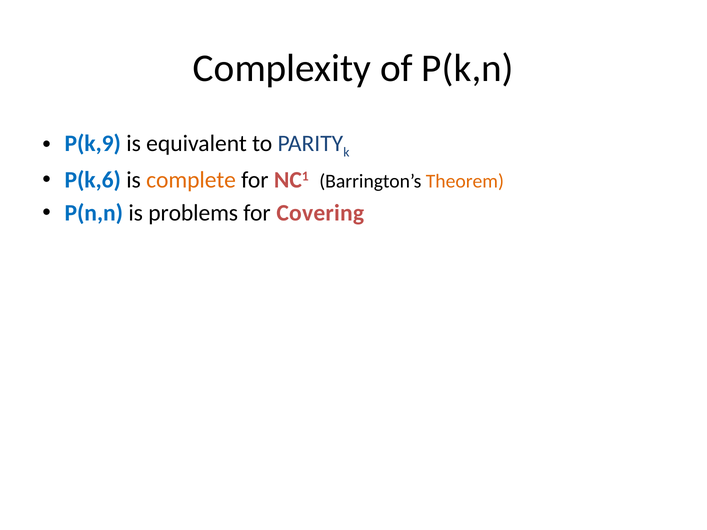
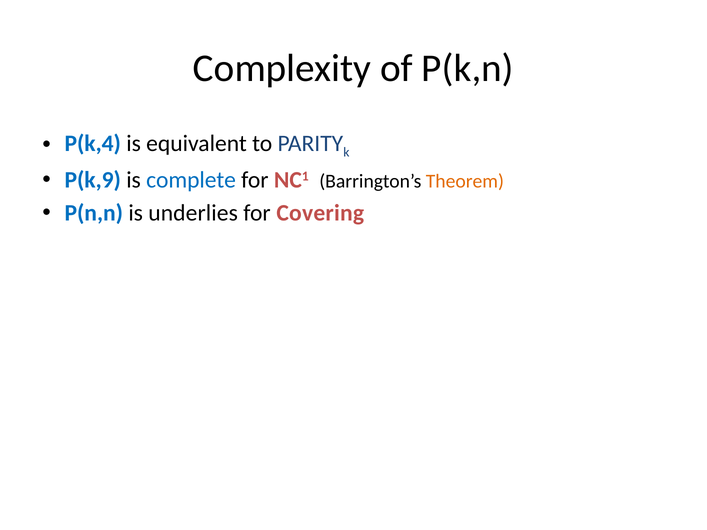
P(k,9: P(k,9 -> P(k,4 (93, 143)
P(k,6: P(k,6 -> P(k,9 (93, 180)
complete colour: orange -> blue (191, 180)
problems: problems -> underlies (193, 213)
